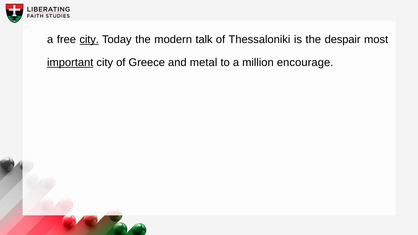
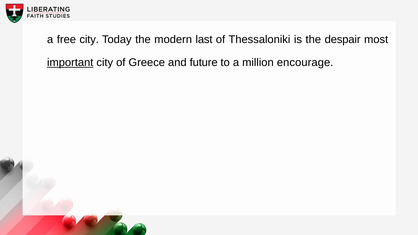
city underline: present -> none (89, 39)
talk: talk -> last (204, 39)
metal: metal -> future (204, 62)
